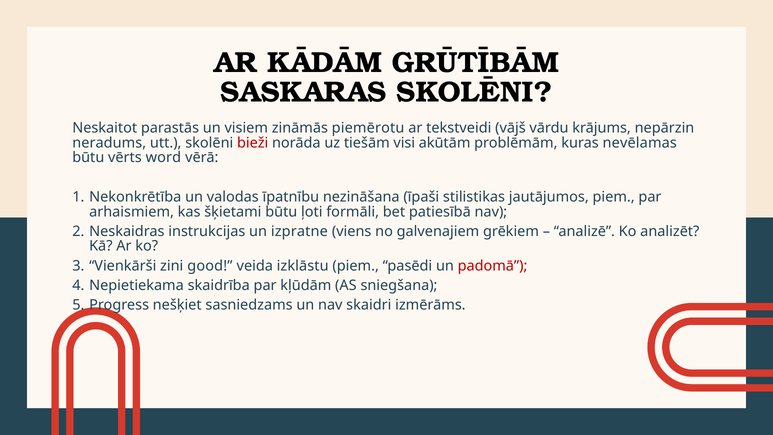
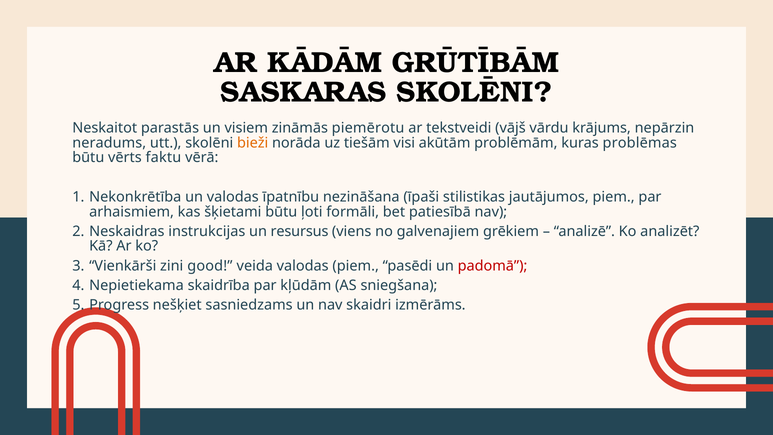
bieži colour: red -> orange (253, 143)
nevēlamas: nevēlamas -> problēmas (640, 143)
word: word -> faktu (163, 158)
izpratne: izpratne -> resursus (300, 231)
veida izklāstu: izklāstu -> valodas (303, 266)
